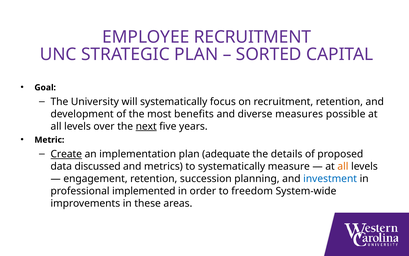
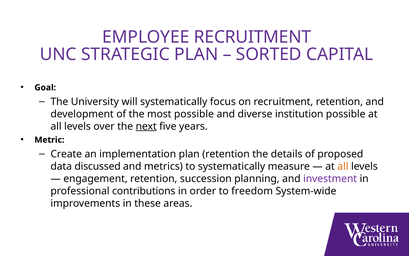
most benefits: benefits -> possible (194, 114)
measures: measures -> institution (299, 114)
Create underline: present -> none (66, 154)
plan adequate: adequate -> retention (226, 154)
investment colour: blue -> purple (330, 178)
implemented: implemented -> contributions (144, 191)
